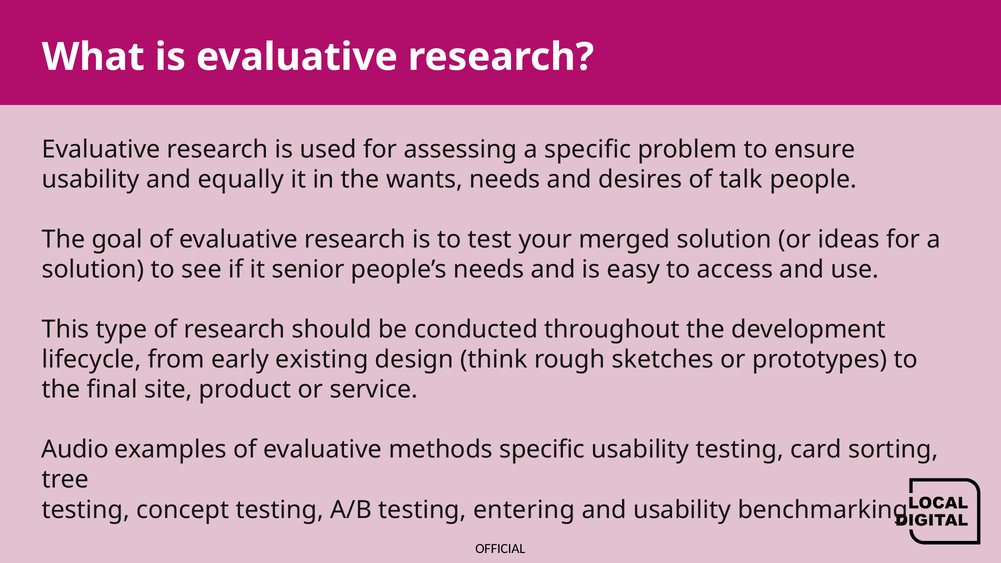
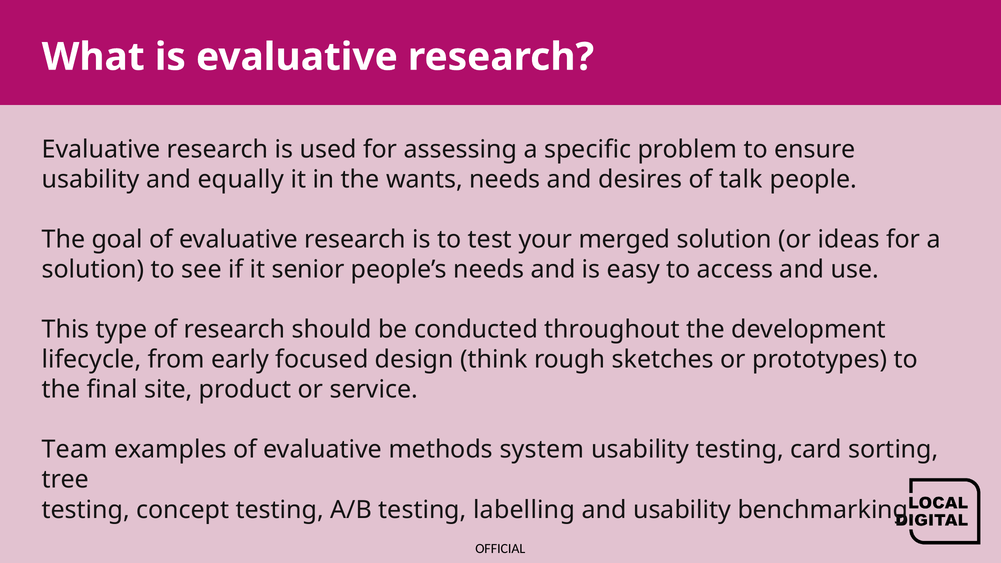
existing: existing -> focused (322, 360)
Audio: Audio -> Team (75, 450)
methods specific: specific -> system (542, 450)
entering: entering -> labelling (524, 510)
